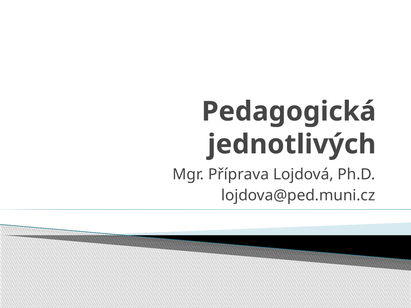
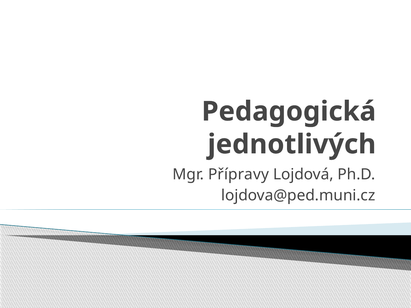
Příprava: Příprava -> Přípravy (239, 175)
